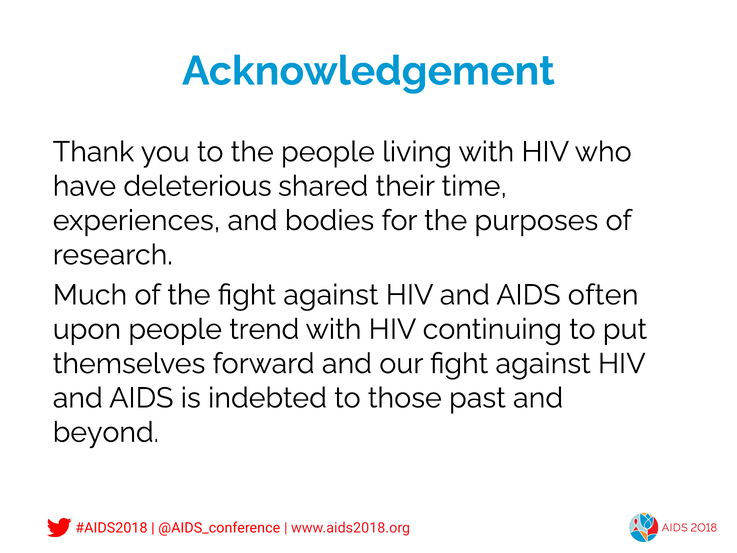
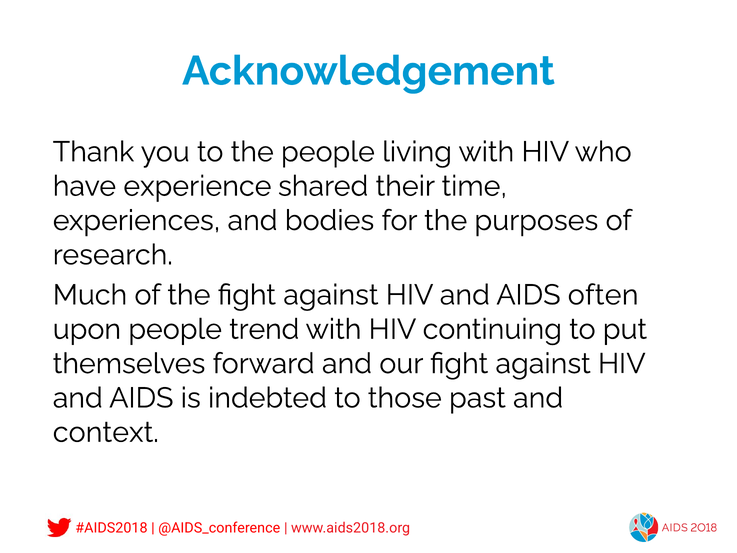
deleterious: deleterious -> experience (197, 186)
beyond: beyond -> context (106, 432)
